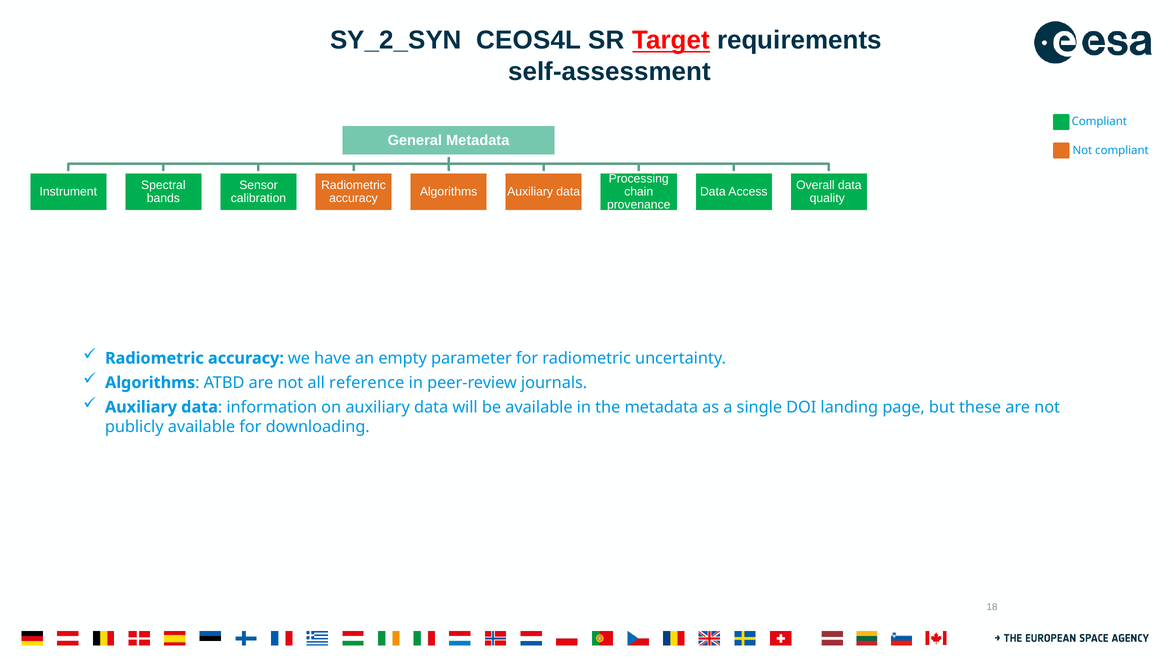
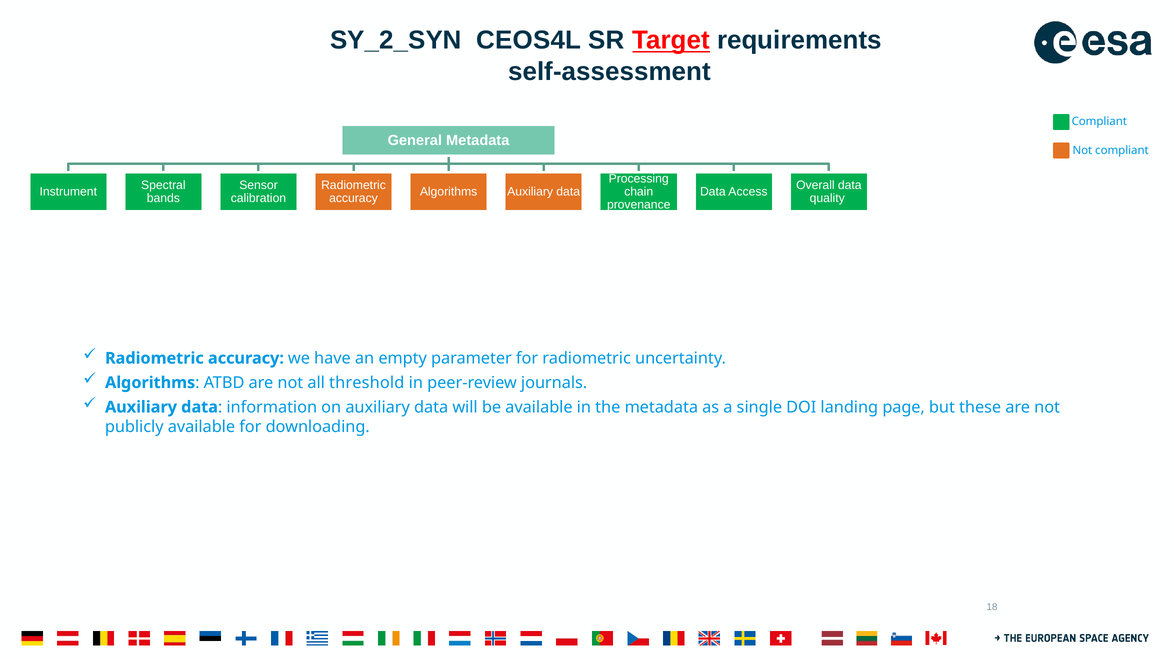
reference: reference -> threshold (367, 382)
